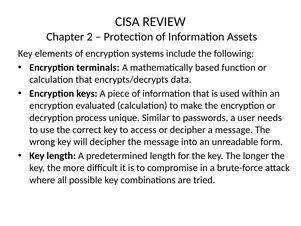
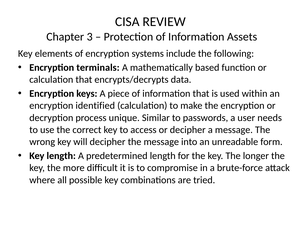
2: 2 -> 3 (90, 37)
evaluated: evaluated -> identified (95, 106)
